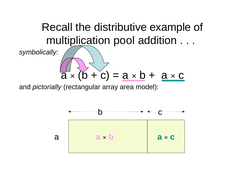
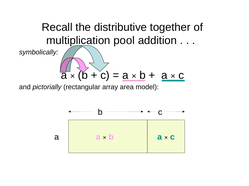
example: example -> together (170, 27)
